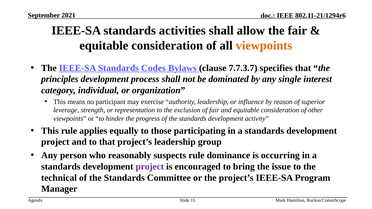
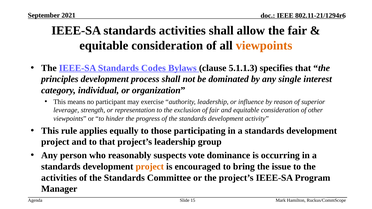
7.7.3.7: 7.7.3.7 -> 5.1.1.3 (243, 68)
suspects rule: rule -> vote (196, 156)
project colour: purple -> orange (150, 167)
technical: technical -> activities (59, 178)
